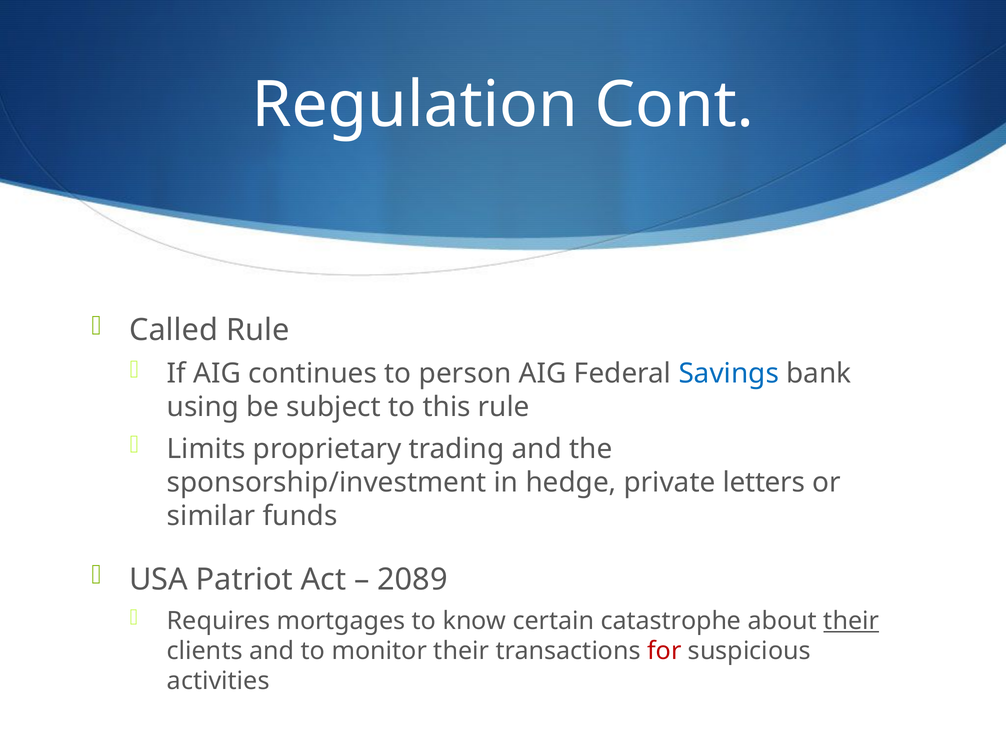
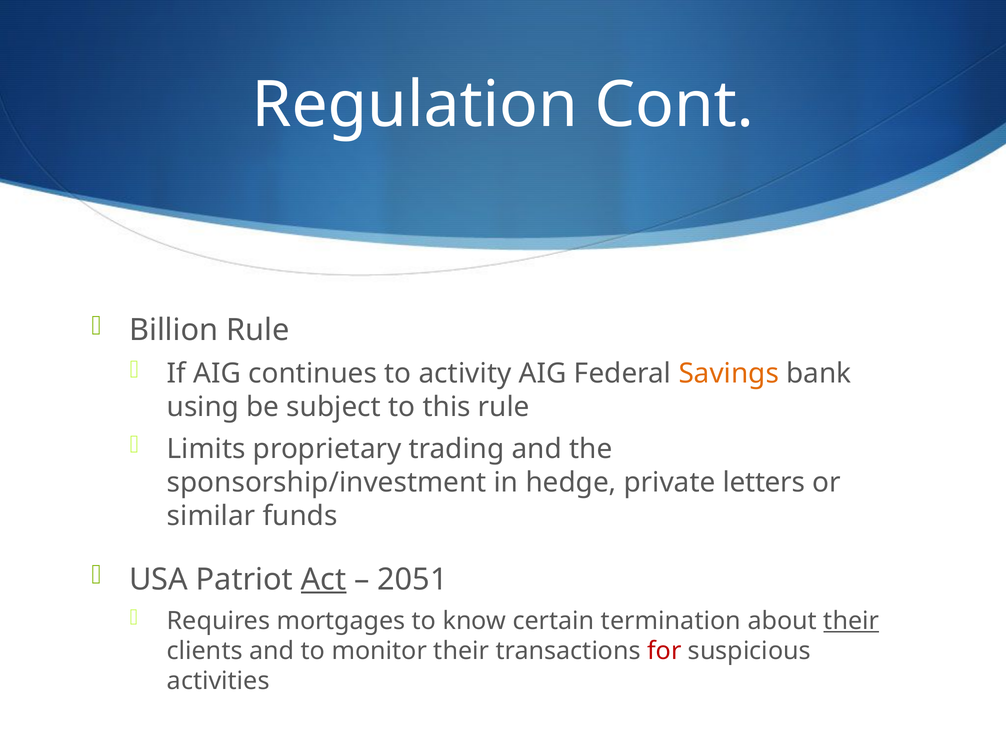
Called: Called -> Billion (174, 330)
person: person -> activity (465, 374)
Savings colour: blue -> orange (729, 374)
Act underline: none -> present (324, 580)
2089: 2089 -> 2051 (413, 580)
catastrophe: catastrophe -> termination (671, 621)
